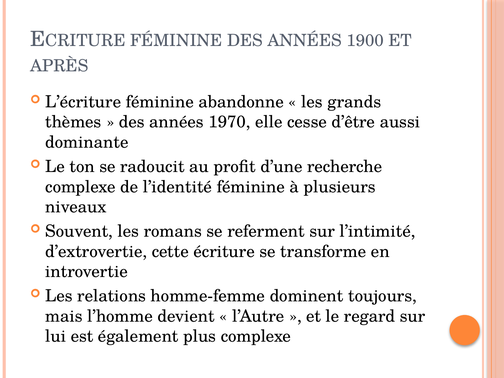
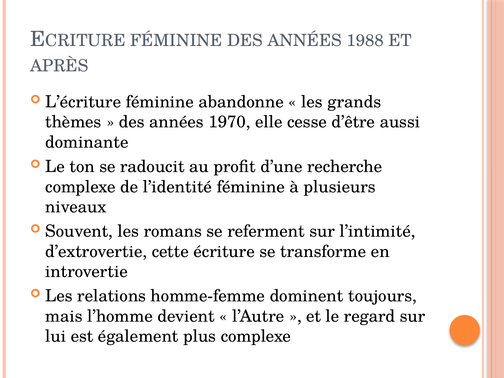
1900: 1900 -> 1988 (365, 41)
